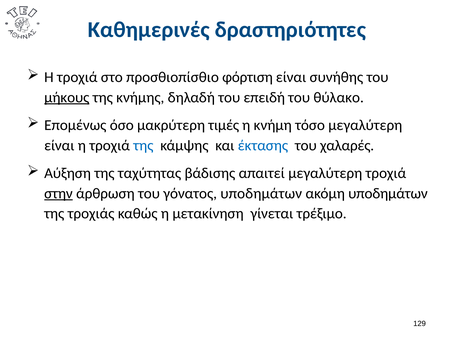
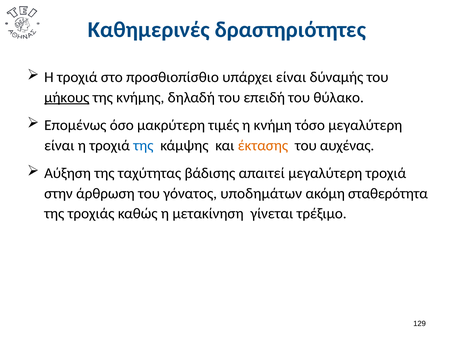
φόρτιση: φόρτιση -> υπάρχει (247, 77)
συνήθης: συνήθης -> δύναμής (336, 77)
έκτασης colour: blue -> orange (263, 146)
χαλαρές: χαλαρές -> αυχένας (347, 146)
στην underline: present -> none (58, 194)
ακόμη υποδημάτων: υποδημάτων -> σταθερότητα (388, 194)
